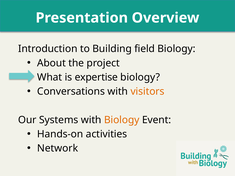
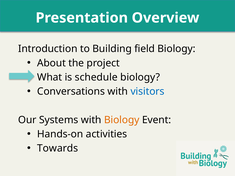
expertise: expertise -> schedule (96, 77)
visitors colour: orange -> blue (147, 92)
Network: Network -> Towards (58, 149)
